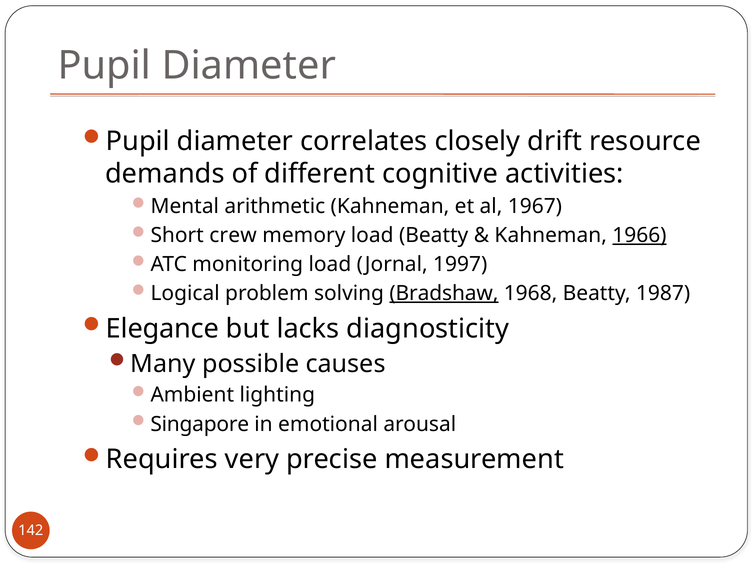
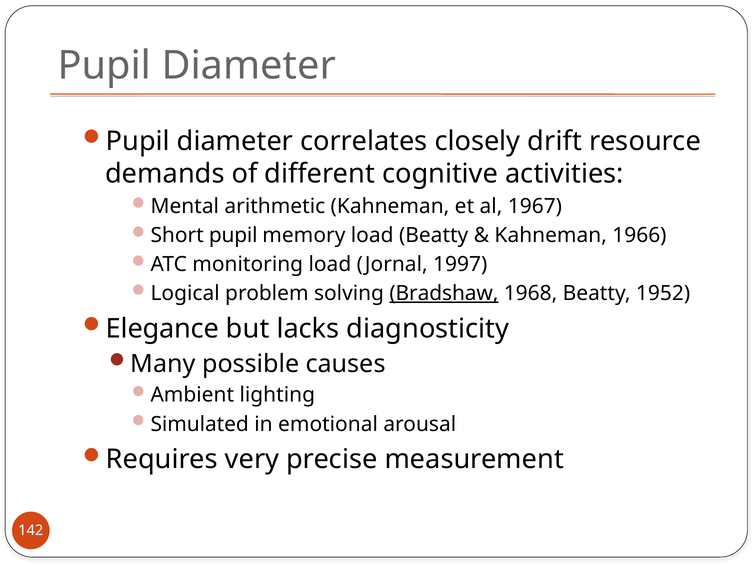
Short crew: crew -> pupil (233, 235)
1966 underline: present -> none (639, 235)
1987: 1987 -> 1952 (663, 293)
Singapore: Singapore -> Simulated (200, 424)
